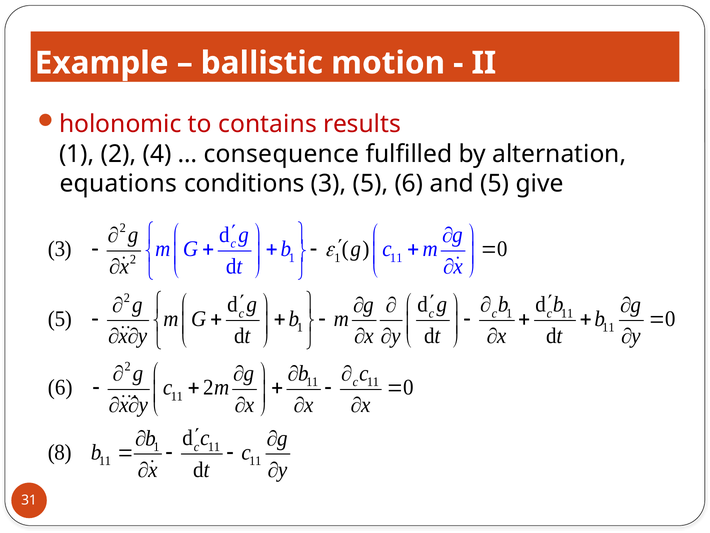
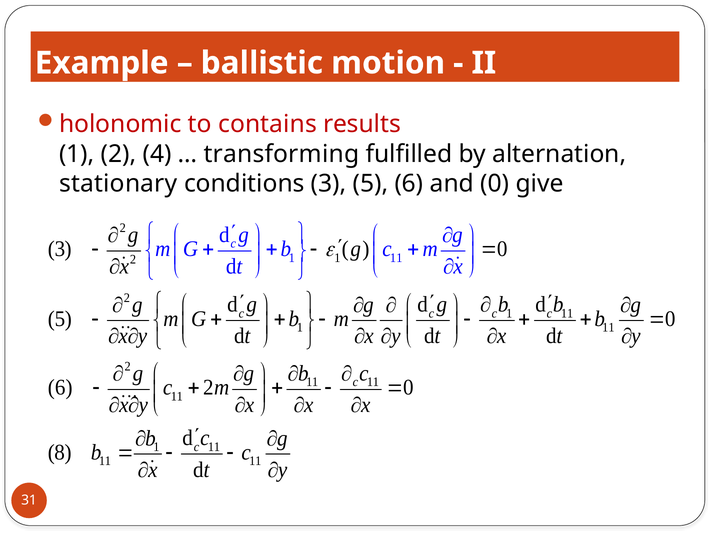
consequence: consequence -> transforming (281, 154)
equations: equations -> stationary (118, 183)
and 5: 5 -> 0 (495, 183)
